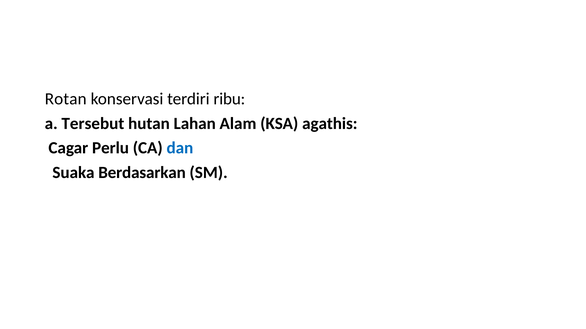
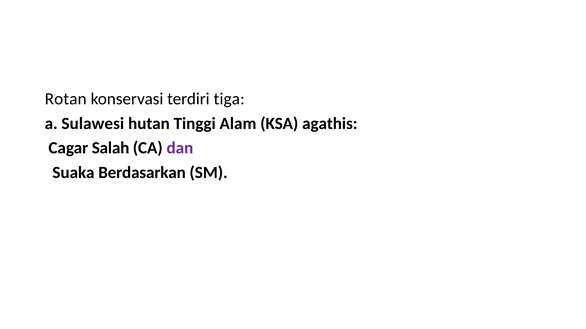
ribu: ribu -> tiga (229, 99)
Tersebut: Tersebut -> Sulawesi (93, 124)
Lahan: Lahan -> Tinggi (195, 124)
Perlu: Perlu -> Salah (111, 148)
dan colour: blue -> purple (180, 148)
